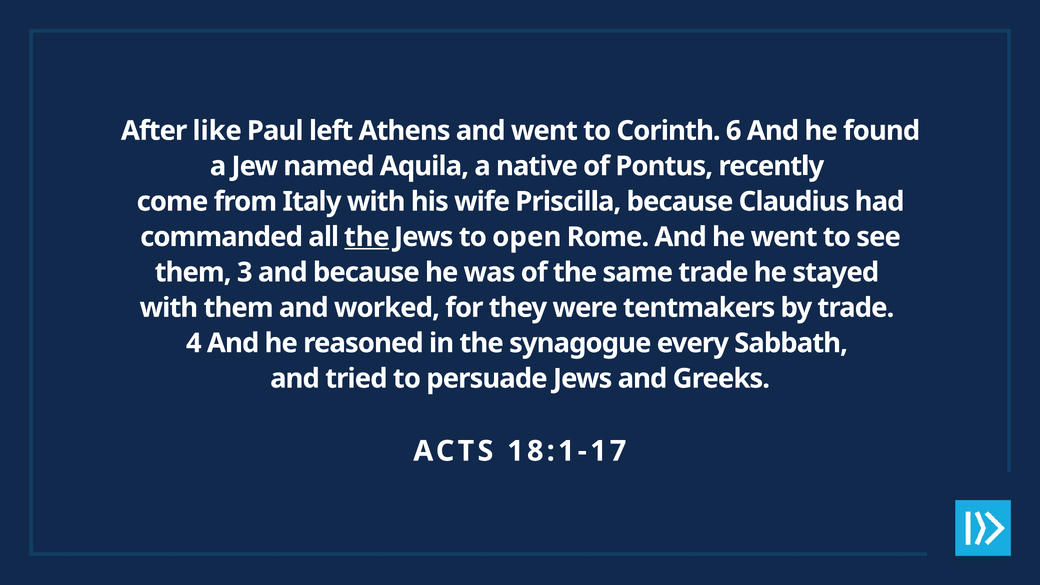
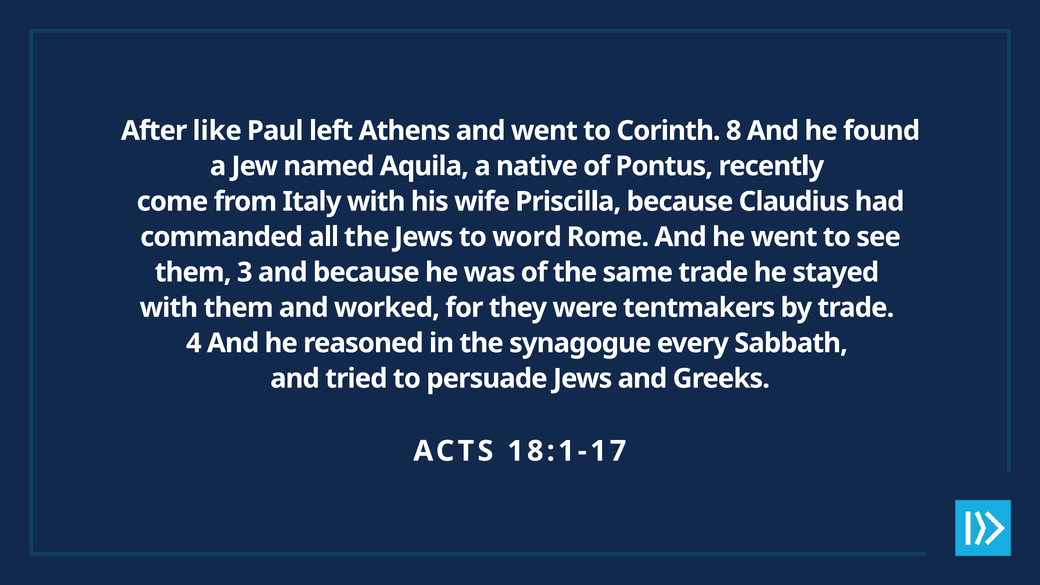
6: 6 -> 8 (734, 131)
the underline: present -> none (367, 237)
open: open -> word (527, 237)
